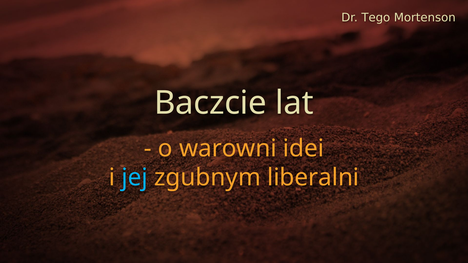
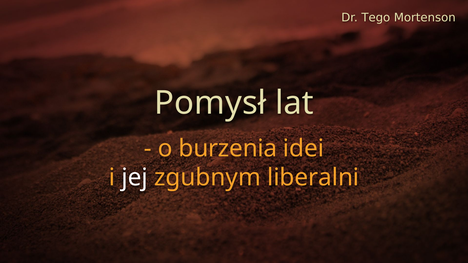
Baczcie: Baczcie -> Pomysł (210, 103)
warowni: warowni -> burzenia (228, 148)
jej colour: light blue -> white (135, 178)
